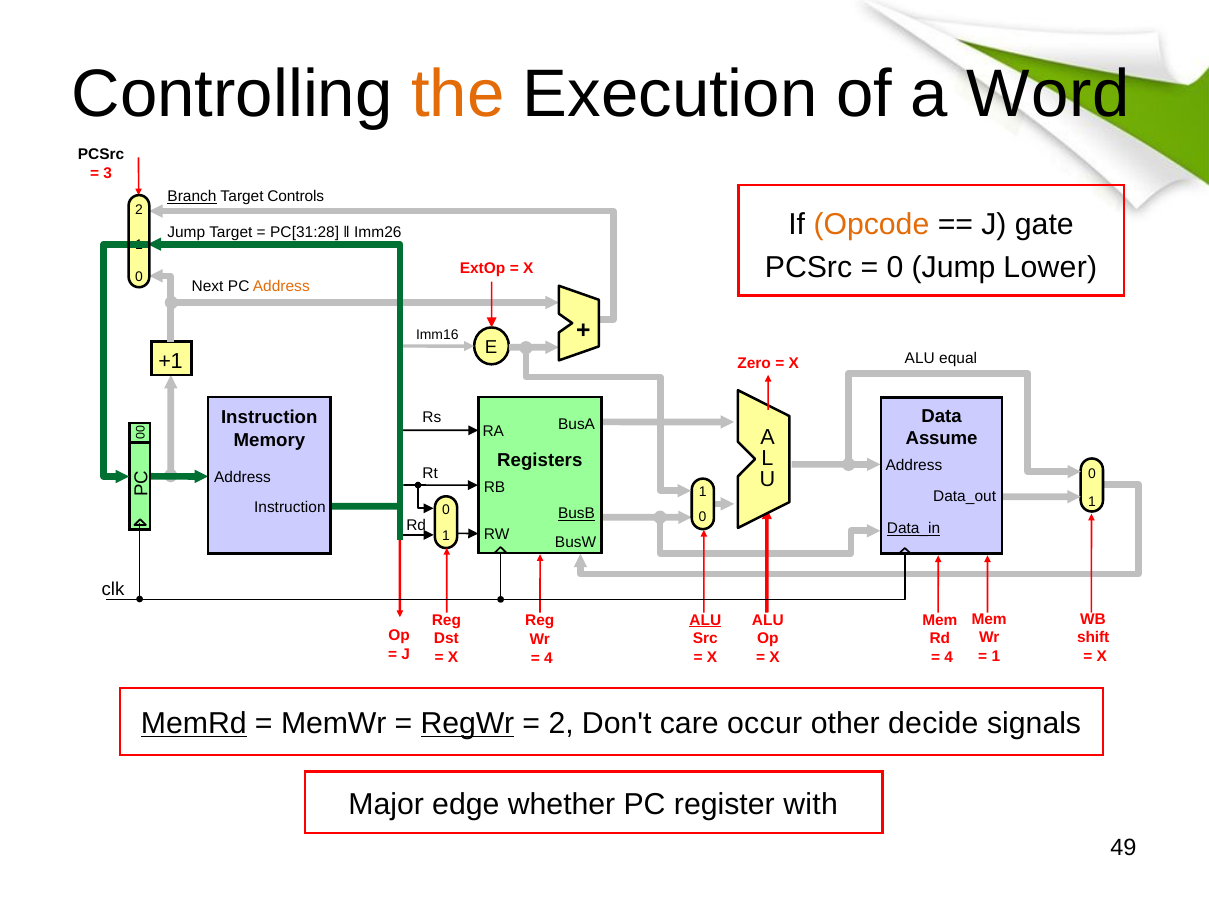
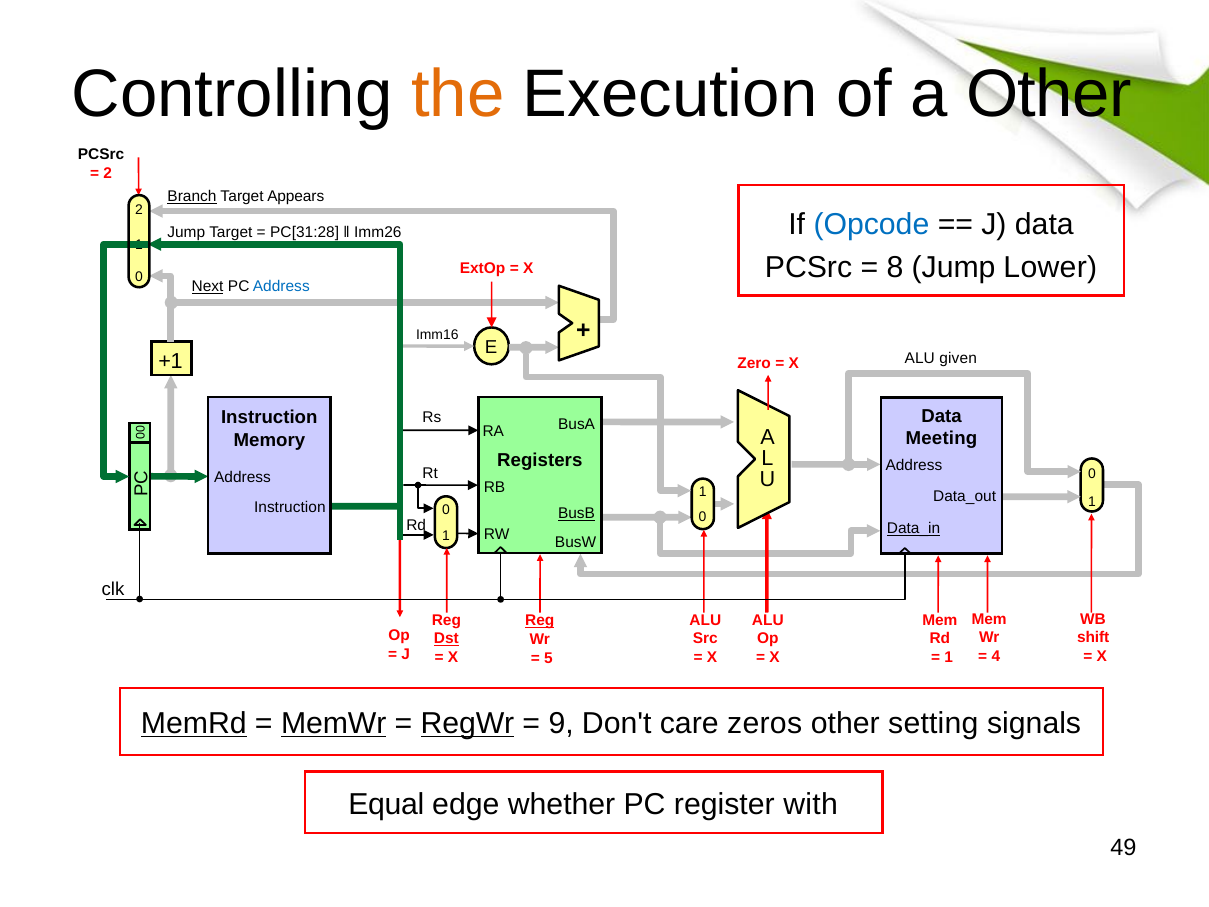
a Word: Word -> Other (1049, 95)
3: 3 -> 2 (108, 173)
Controls: Controls -> Appears (296, 196)
Opcode colour: orange -> blue (871, 224)
J gate: gate -> data (1044, 224)
0: 0 -> 8 (895, 268)
Next underline: none -> present (208, 287)
Address colour: orange -> blue (281, 287)
equal: equal -> given (958, 359)
Assume: Assume -> Meeting (941, 438)
ALU underline: present -> none (705, 620)
Reg underline: none -> present (540, 621)
Dst underline: none -> present (446, 639)
1: 1 -> 4 (996, 656)
4: 4 -> 1 (949, 657)
4: 4 -> 5 (548, 658)
MemWr underline: none -> present (334, 723)
2: 2 -> 9 (561, 723)
occur: occur -> zeros (765, 723)
decide: decide -> setting (933, 723)
Major: Major -> Equal (386, 804)
